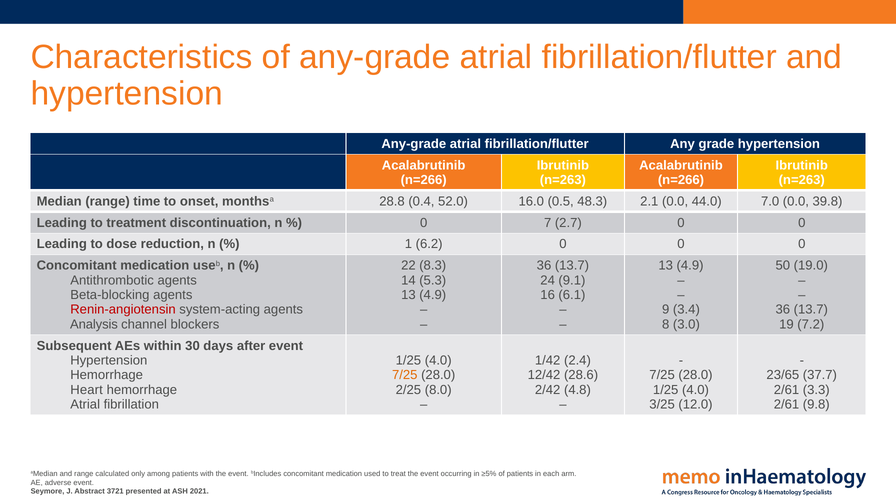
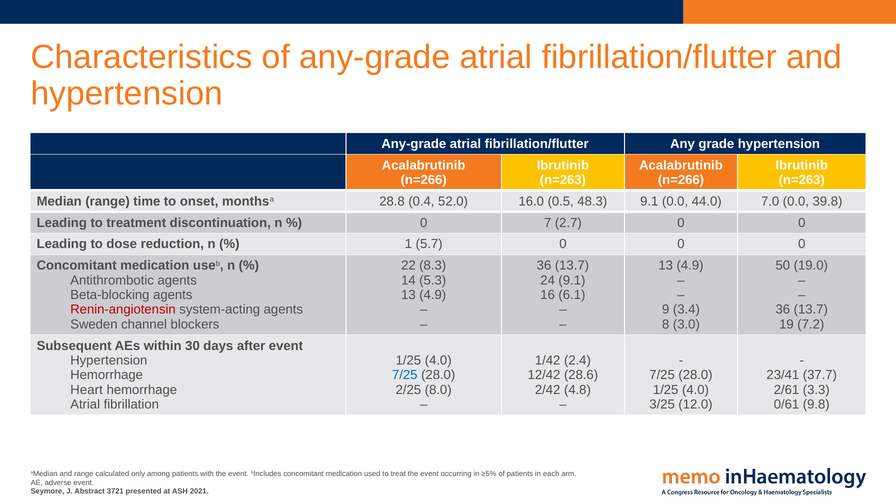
48.3 2.1: 2.1 -> 9.1 (649, 201)
6.2: 6.2 -> 5.7 (429, 244)
Analysis: Analysis -> Sweden (94, 324)
7/25 colour: orange -> blue (405, 375)
23/65: 23/65 -> 23/41 (783, 375)
2/61: 2/61 -> 0/61 (786, 404)
